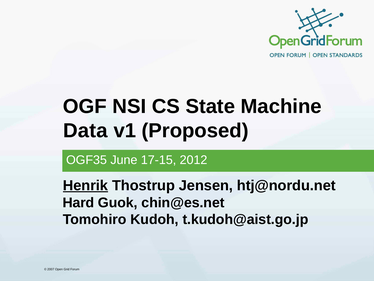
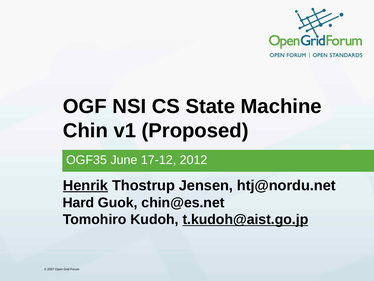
Data: Data -> Chin (85, 130)
17-15: 17-15 -> 17-12 (159, 160)
t.kudoh@aist.go.jp underline: none -> present (245, 219)
